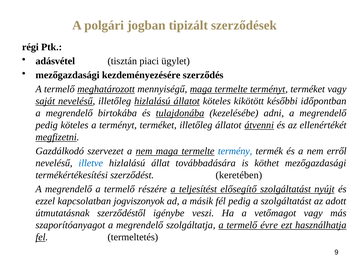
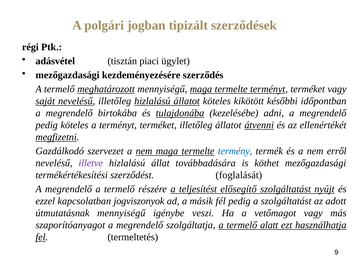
illetve colour: blue -> purple (91, 163)
keretében: keretében -> foglalását (239, 175)
útmutatásnak szerződéstől: szerződéstől -> mennyiségű (121, 213)
évre: évre -> alatt (269, 225)
